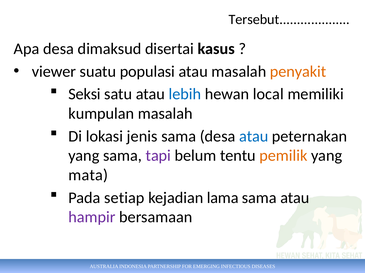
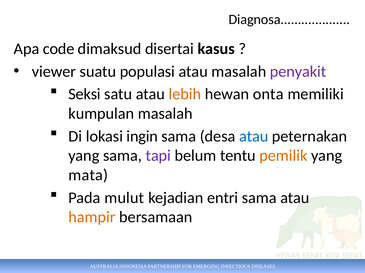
Tersebut: Tersebut -> Diagnosa (289, 19)
Apa desa: desa -> code (59, 49)
penyakit colour: orange -> purple (298, 72)
lebih colour: blue -> orange (185, 94)
local: local -> onta (268, 94)
jenis: jenis -> ingin (142, 137)
setiap: setiap -> mulut (124, 198)
lama: lama -> entri (223, 198)
hampir colour: purple -> orange (92, 218)
